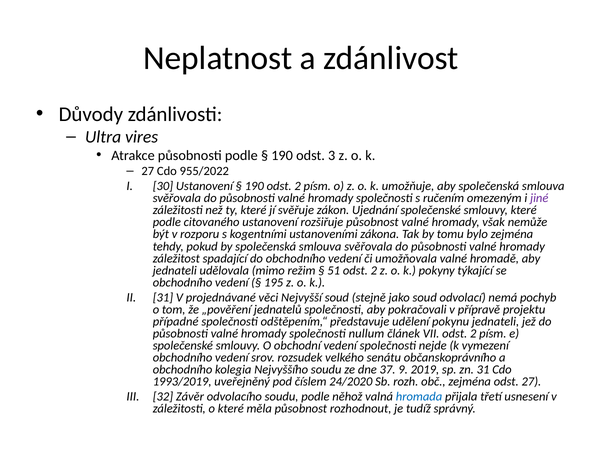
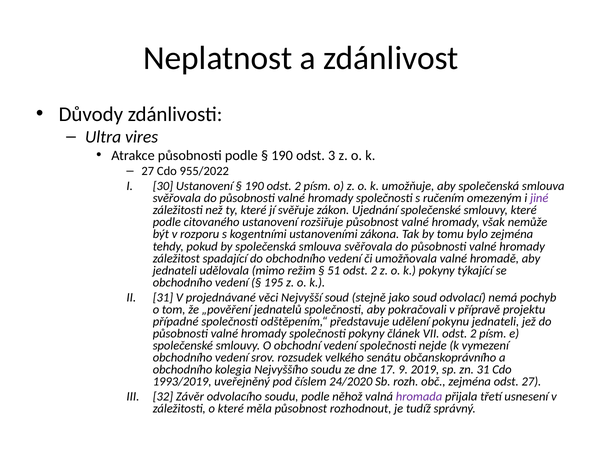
společnosti nullum: nullum -> pokyny (367, 333)
37: 37 -> 17 (388, 369)
hromada colour: blue -> purple (419, 396)
